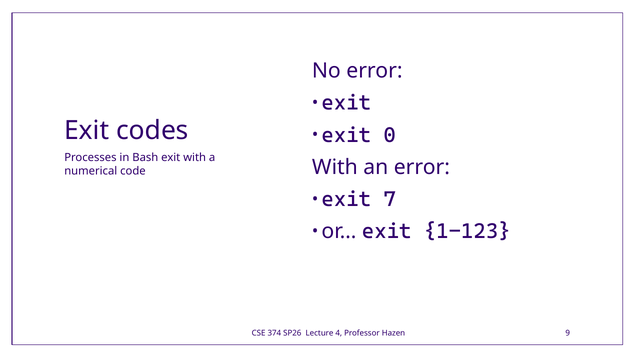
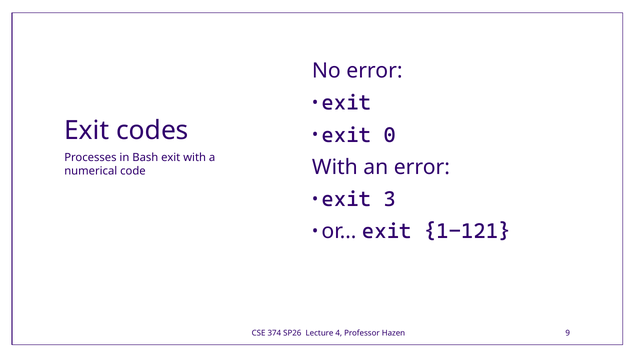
7: 7 -> 3 (390, 199)
1-123: 1-123 -> 1-121 (467, 232)
